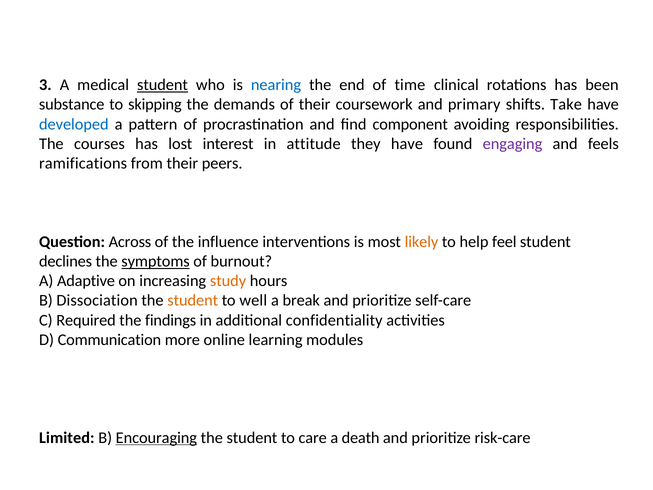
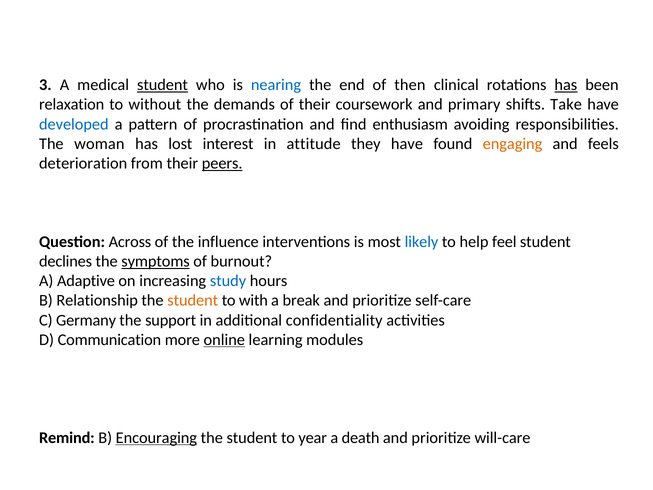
time: time -> then (410, 85)
has underline: none -> present (566, 85)
substance: substance -> relaxation (72, 104)
skipping: skipping -> without (155, 104)
component: component -> enthusiasm (410, 124)
courses: courses -> woman (99, 144)
engaging colour: purple -> orange (513, 144)
ramifications: ramifications -> deterioration (83, 163)
peers underline: none -> present (222, 163)
likely colour: orange -> blue (421, 242)
study colour: orange -> blue (228, 281)
Dissociation: Dissociation -> Relationship (97, 300)
well: well -> with (253, 300)
Required: Required -> Germany (86, 320)
findings: findings -> support (171, 320)
online underline: none -> present (224, 340)
Limited: Limited -> Remind (67, 437)
care: care -> year (313, 437)
risk-care: risk-care -> will-care (502, 437)
